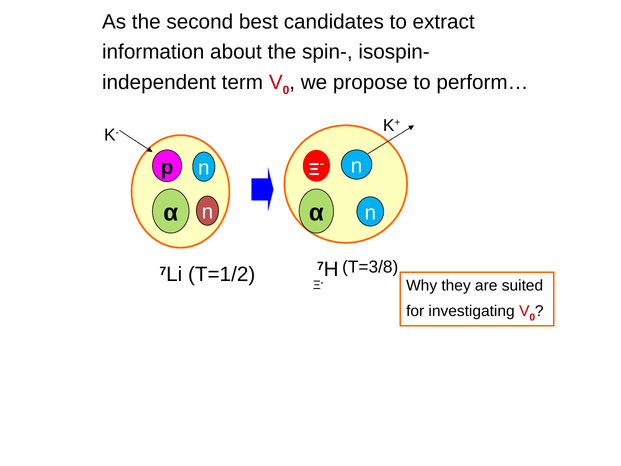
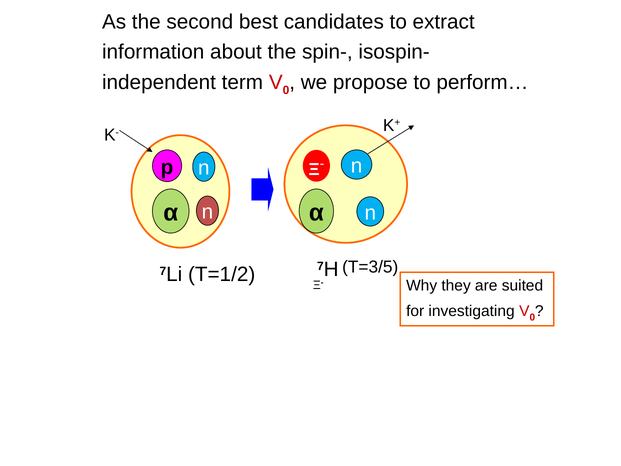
T=3/8: T=3/8 -> T=3/5 (370, 267)
